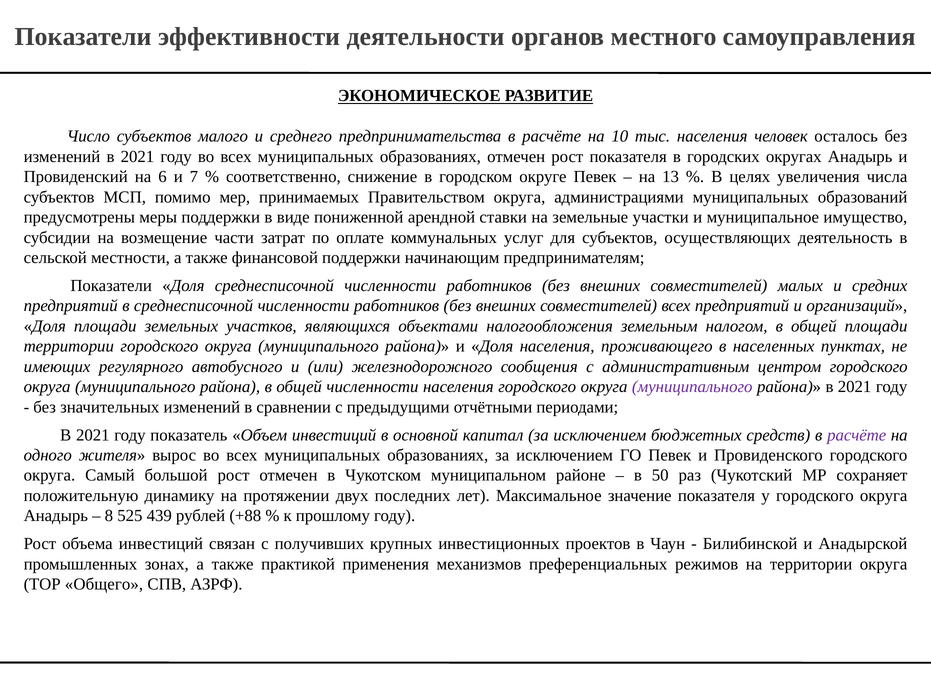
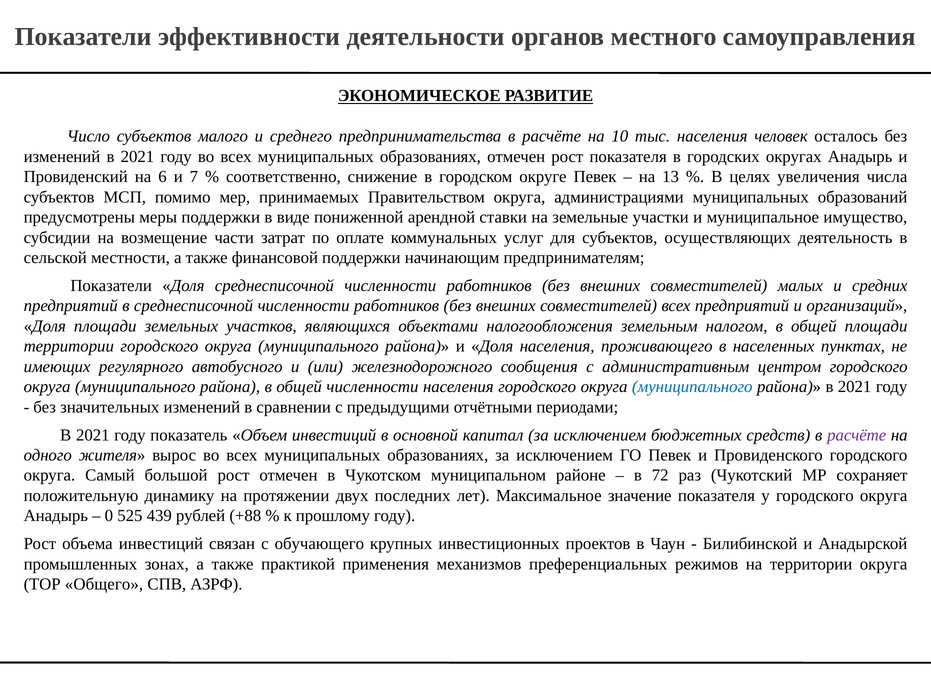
муниципального colour: purple -> blue (692, 386)
50: 50 -> 72 (660, 475)
8: 8 -> 0 (109, 515)
получивших: получивших -> обучающего (319, 543)
